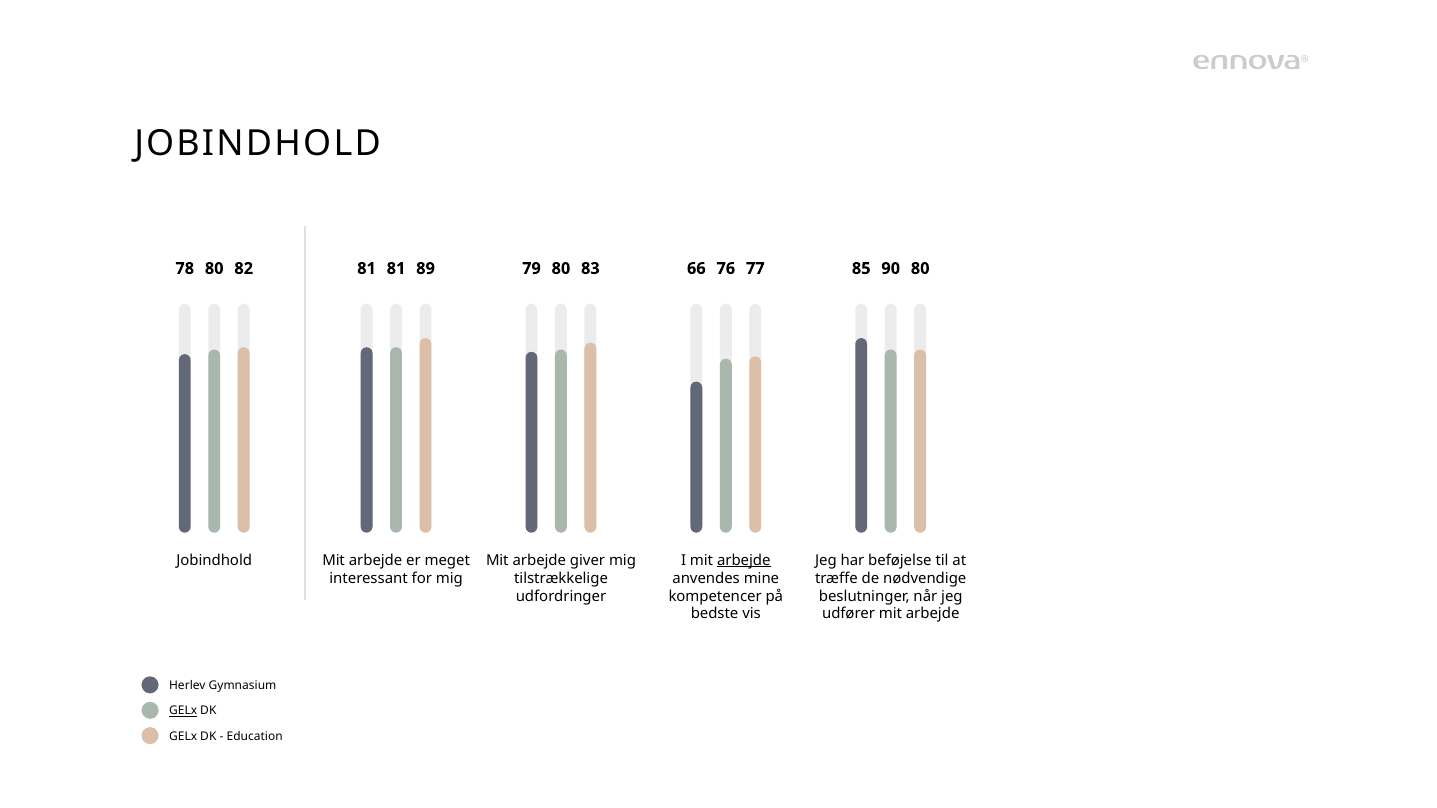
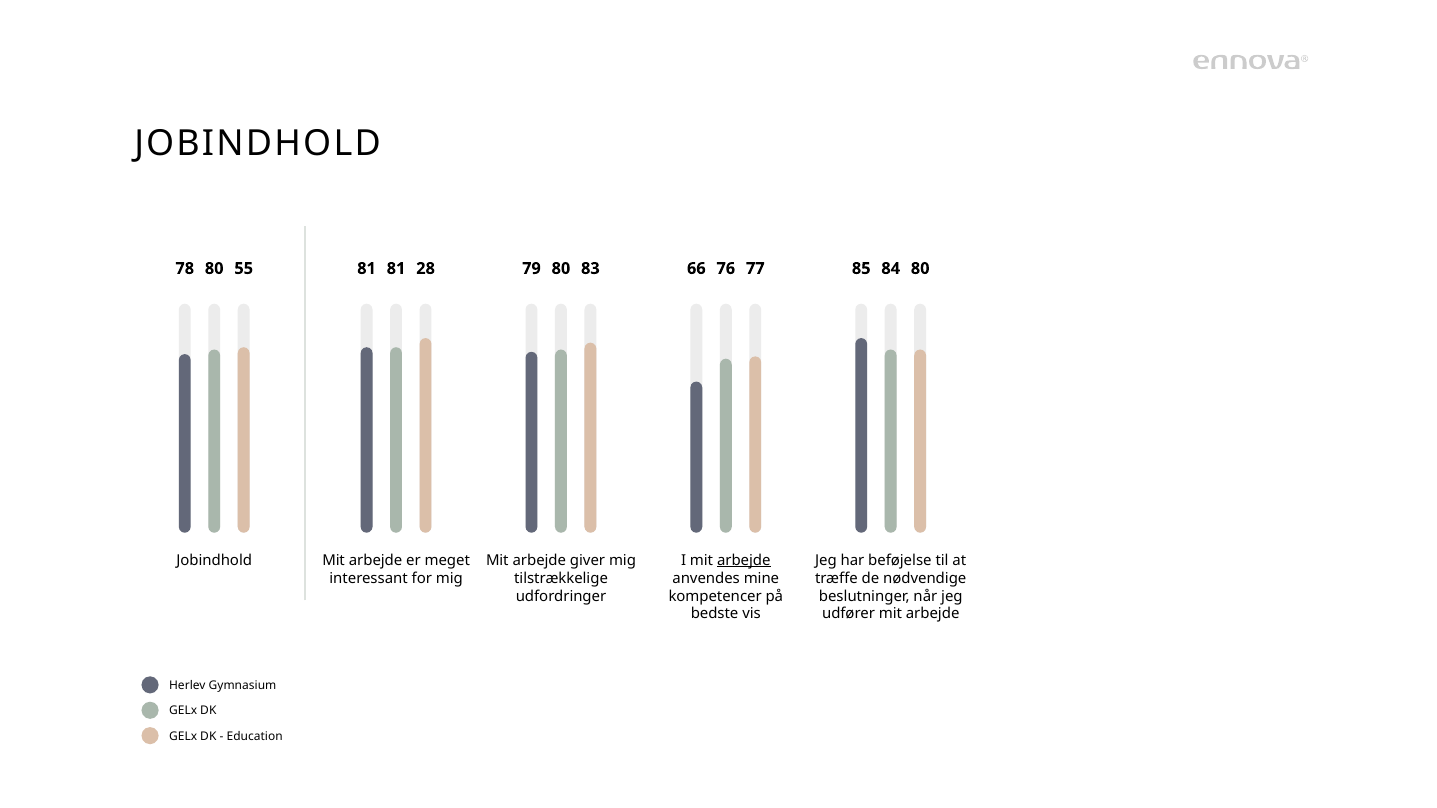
82: 82 -> 55 (244, 269)
89: 89 -> 28 (426, 269)
90: 90 -> 84 (891, 269)
GELx underline: present -> none (183, 711)
